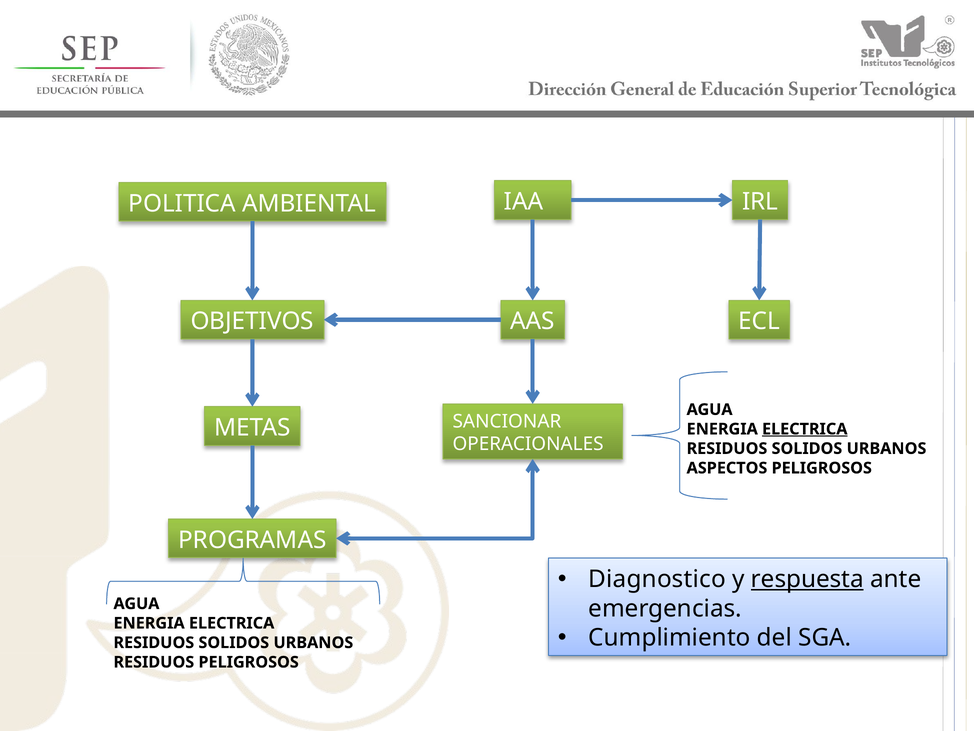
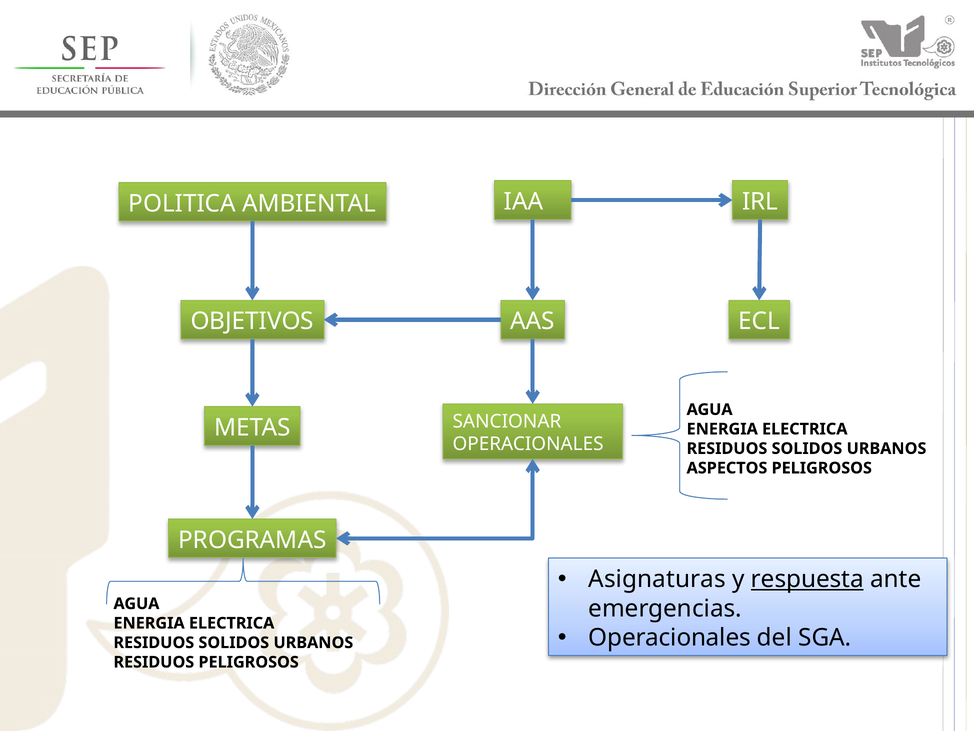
ELECTRICA underline: present -> none (805, 429)
Diagnostico: Diagnostico -> Asignaturas (657, 579)
Cumplimiento: Cumplimiento -> Operacionales (670, 637)
